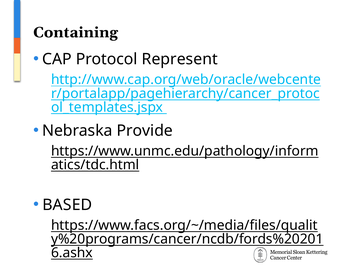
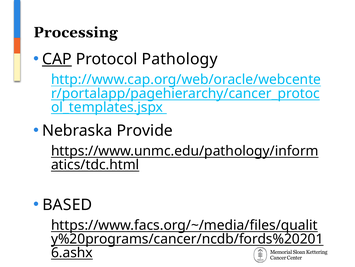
Containing: Containing -> Processing (76, 32)
CAP underline: none -> present (57, 59)
Represent: Represent -> Pathology (180, 59)
